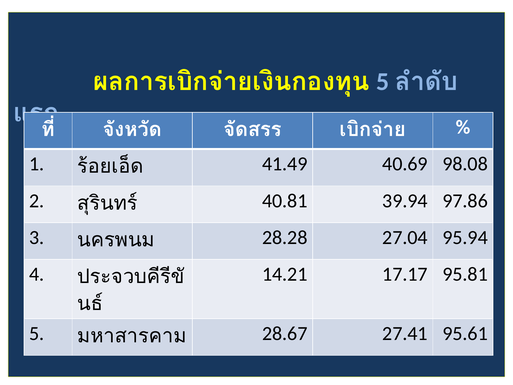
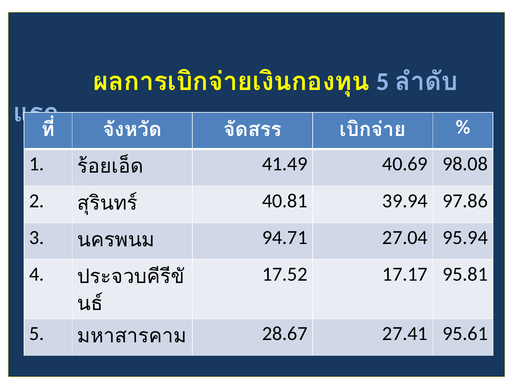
28.28: 28.28 -> 94.71 (285, 237)
14.21: 14.21 -> 17.52 (285, 274)
